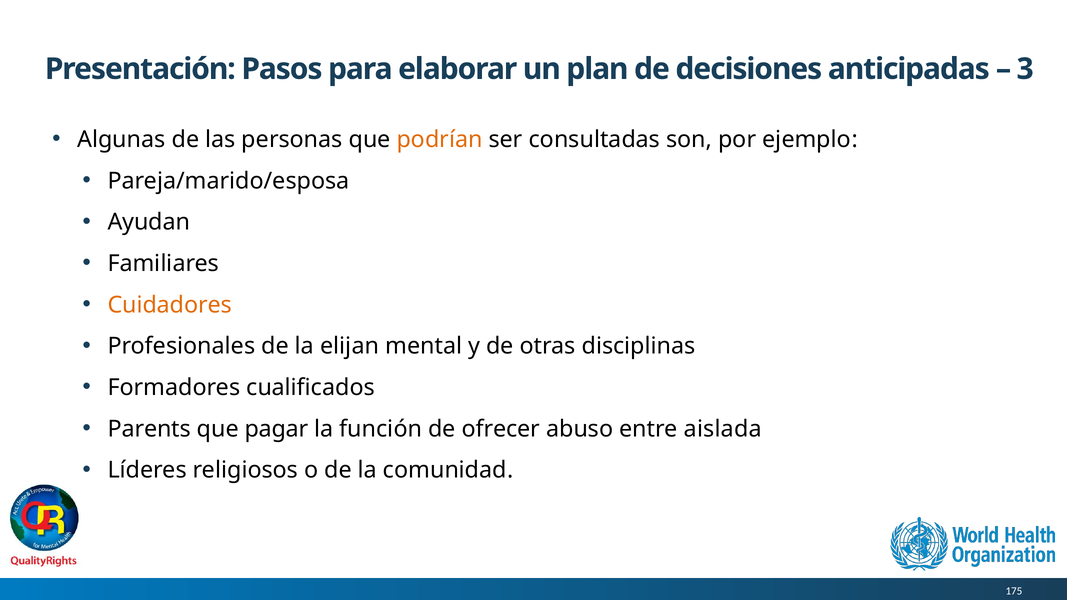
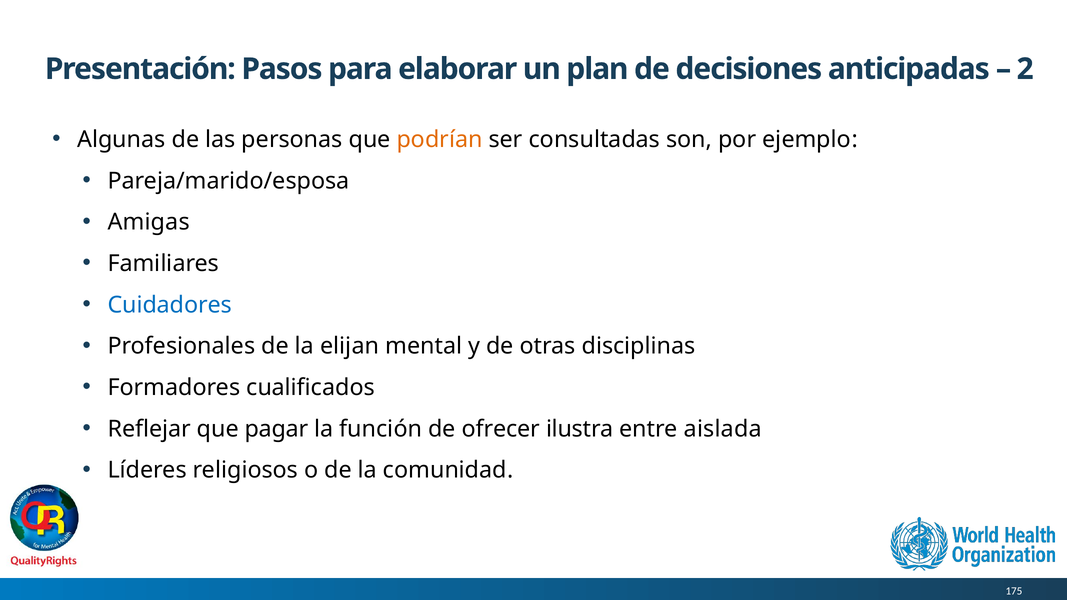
3: 3 -> 2 (1025, 69)
Ayudan: Ayudan -> Amigas (149, 222)
Cuidadores colour: orange -> blue (170, 305)
Parents: Parents -> Reflejar (149, 429)
abuso: abuso -> ilustra (580, 429)
